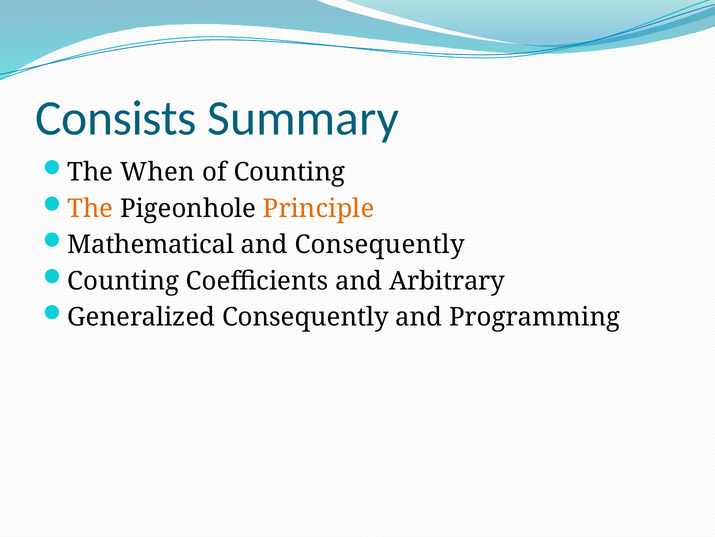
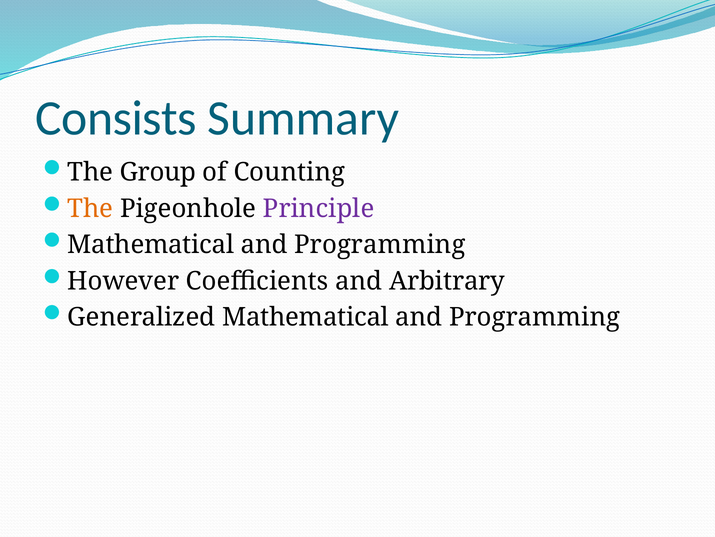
When: When -> Group (158, 172)
Principle colour: orange -> purple (319, 208)
Consequently: Consequently -> Programming (380, 245)
Counting: Counting -> However (123, 281)
Generalized Consequently: Consequently -> Mathematical (305, 317)
